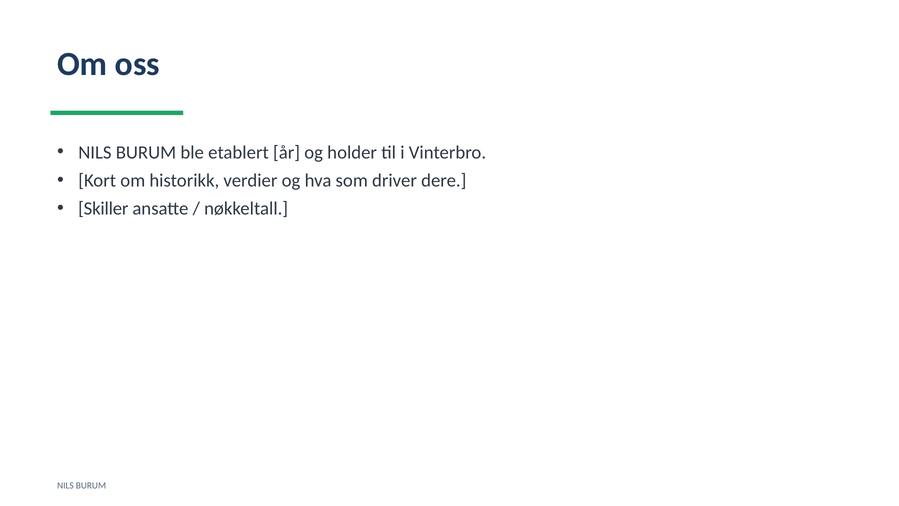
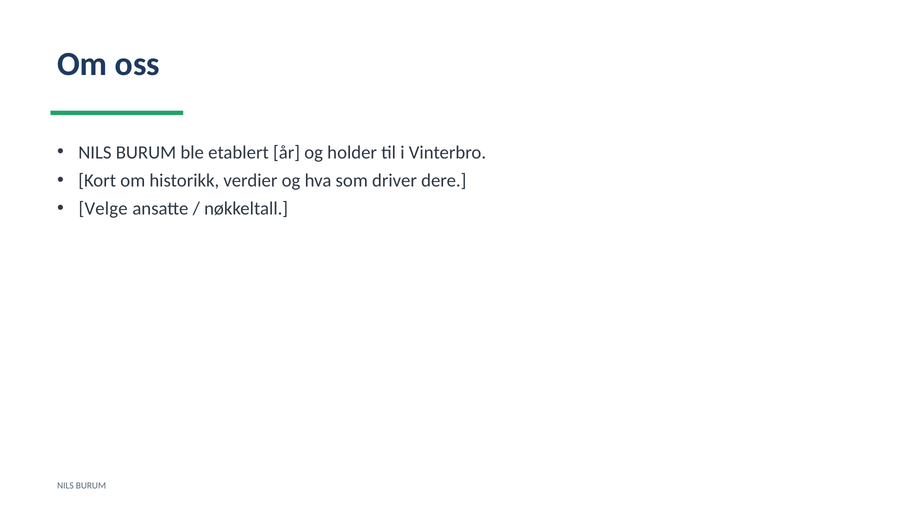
Skiller: Skiller -> Velge (103, 208)
